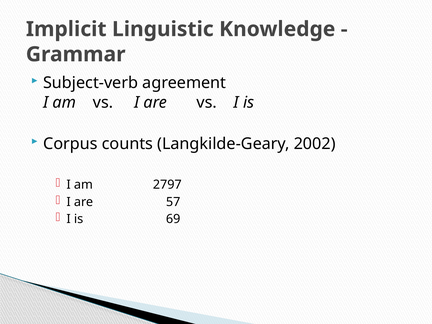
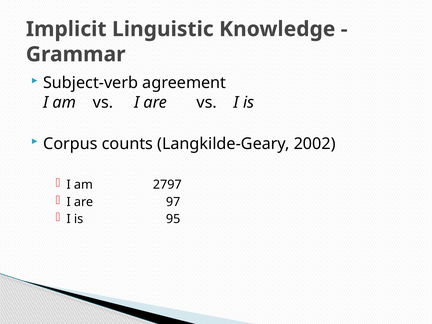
57: 57 -> 97 (173, 202)
69: 69 -> 95 (173, 219)
